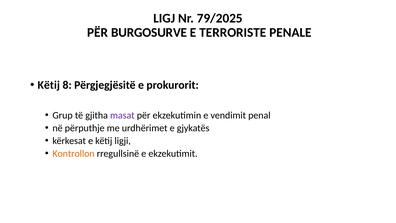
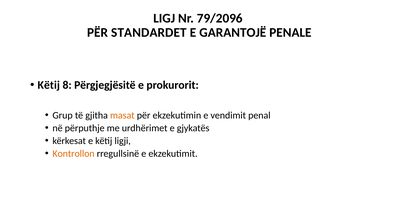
79/2025: 79/2025 -> 79/2096 (220, 18)
BURGOSURVE: BURGOSURVE -> STANDARDET (149, 33)
TERRORISTE: TERRORISTE -> GARANTOJË (233, 33)
masat colour: purple -> orange (122, 115)
